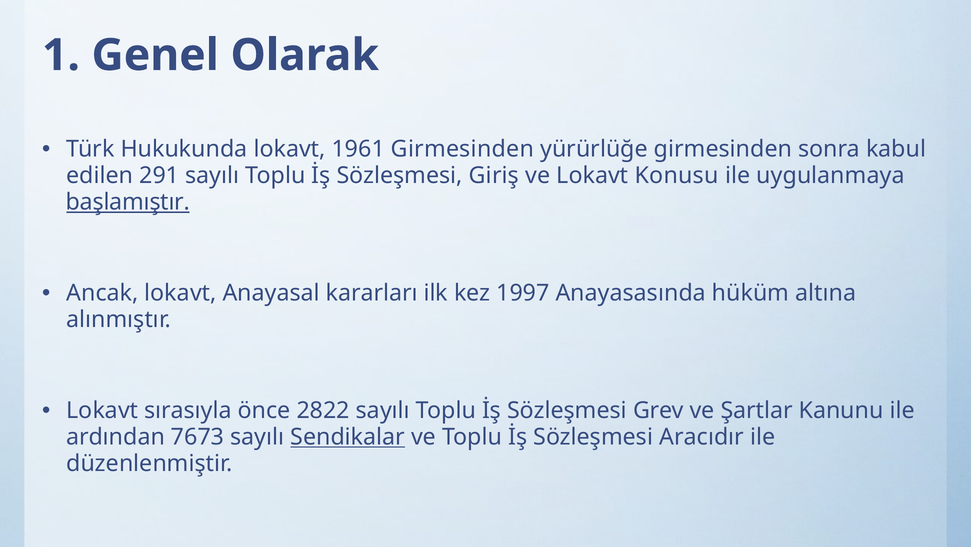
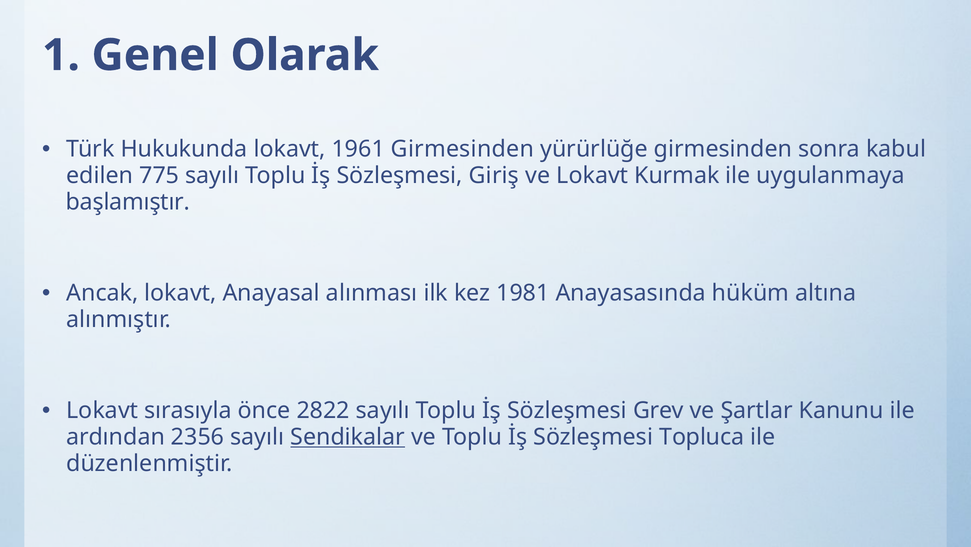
291: 291 -> 775 (159, 175)
Konusu: Konusu -> Kurmak (677, 175)
başlamıştır underline: present -> none (128, 202)
kararları: kararları -> alınması (372, 293)
1997: 1997 -> 1981 (523, 293)
7673: 7673 -> 2356 (198, 436)
Aracıdır: Aracıdır -> Topluca (702, 436)
